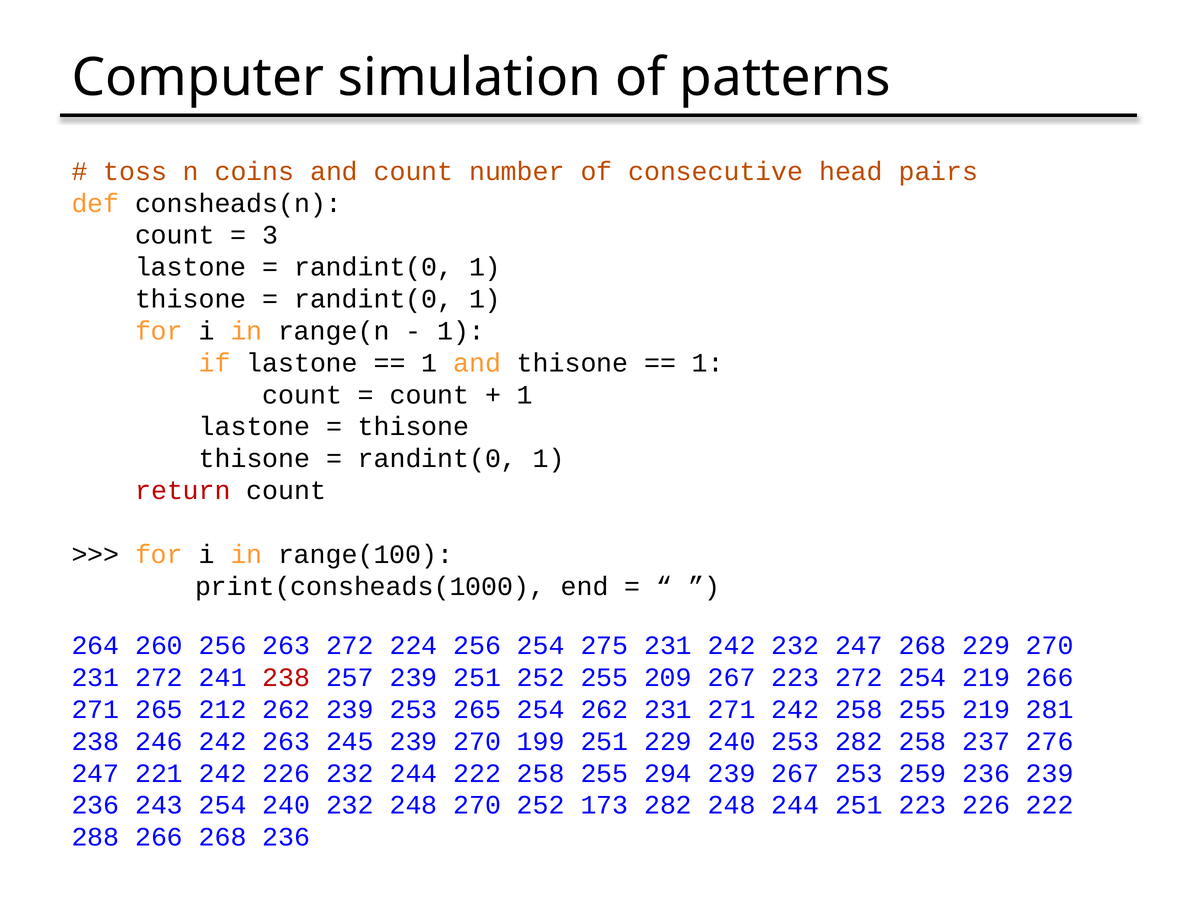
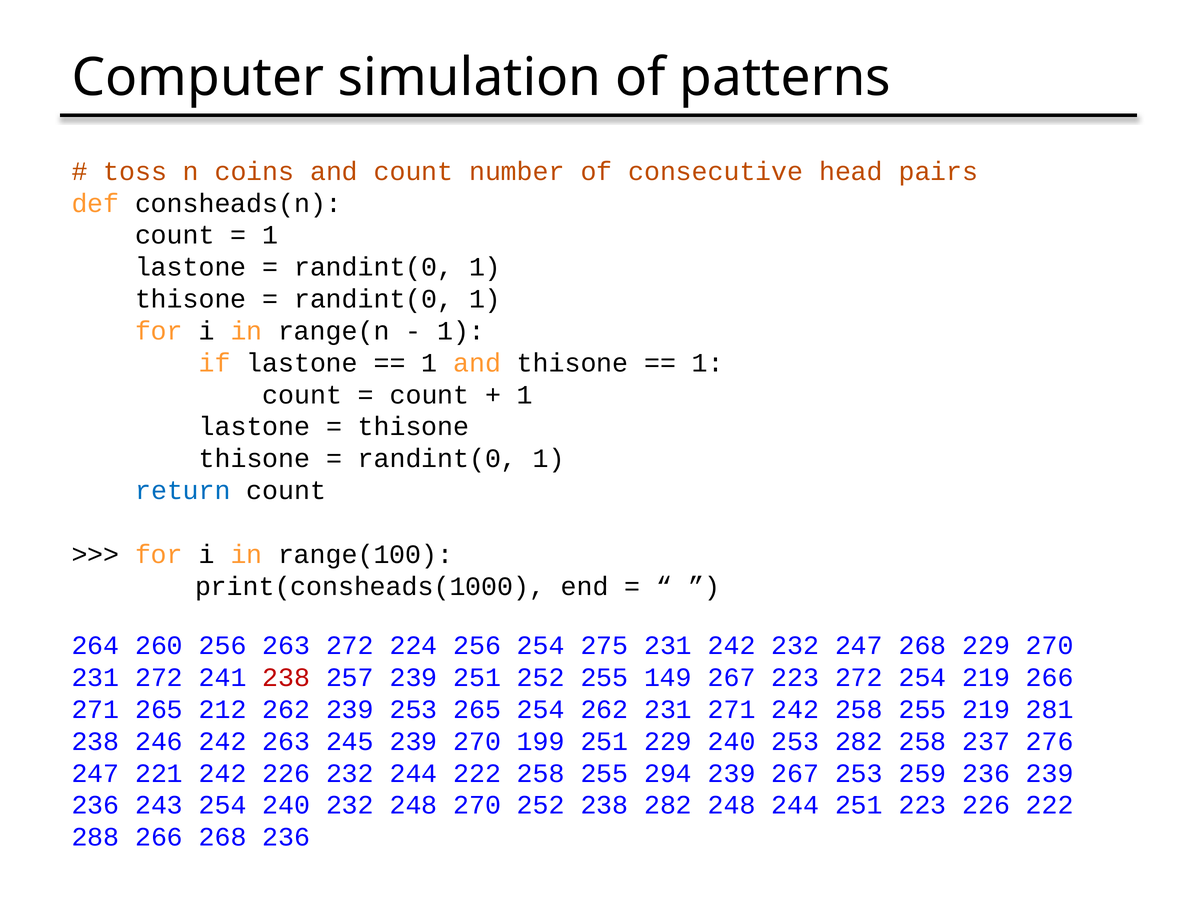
3: 3 -> 1 (270, 235)
return colour: red -> blue (183, 490)
209: 209 -> 149 (668, 677)
252 173: 173 -> 238 (604, 805)
